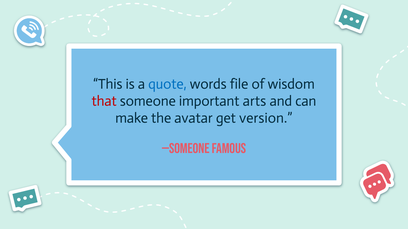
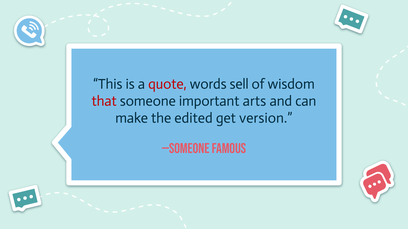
quote colour: blue -> red (167, 84)
file: file -> sell (239, 84)
avatar: avatar -> edited (194, 118)
